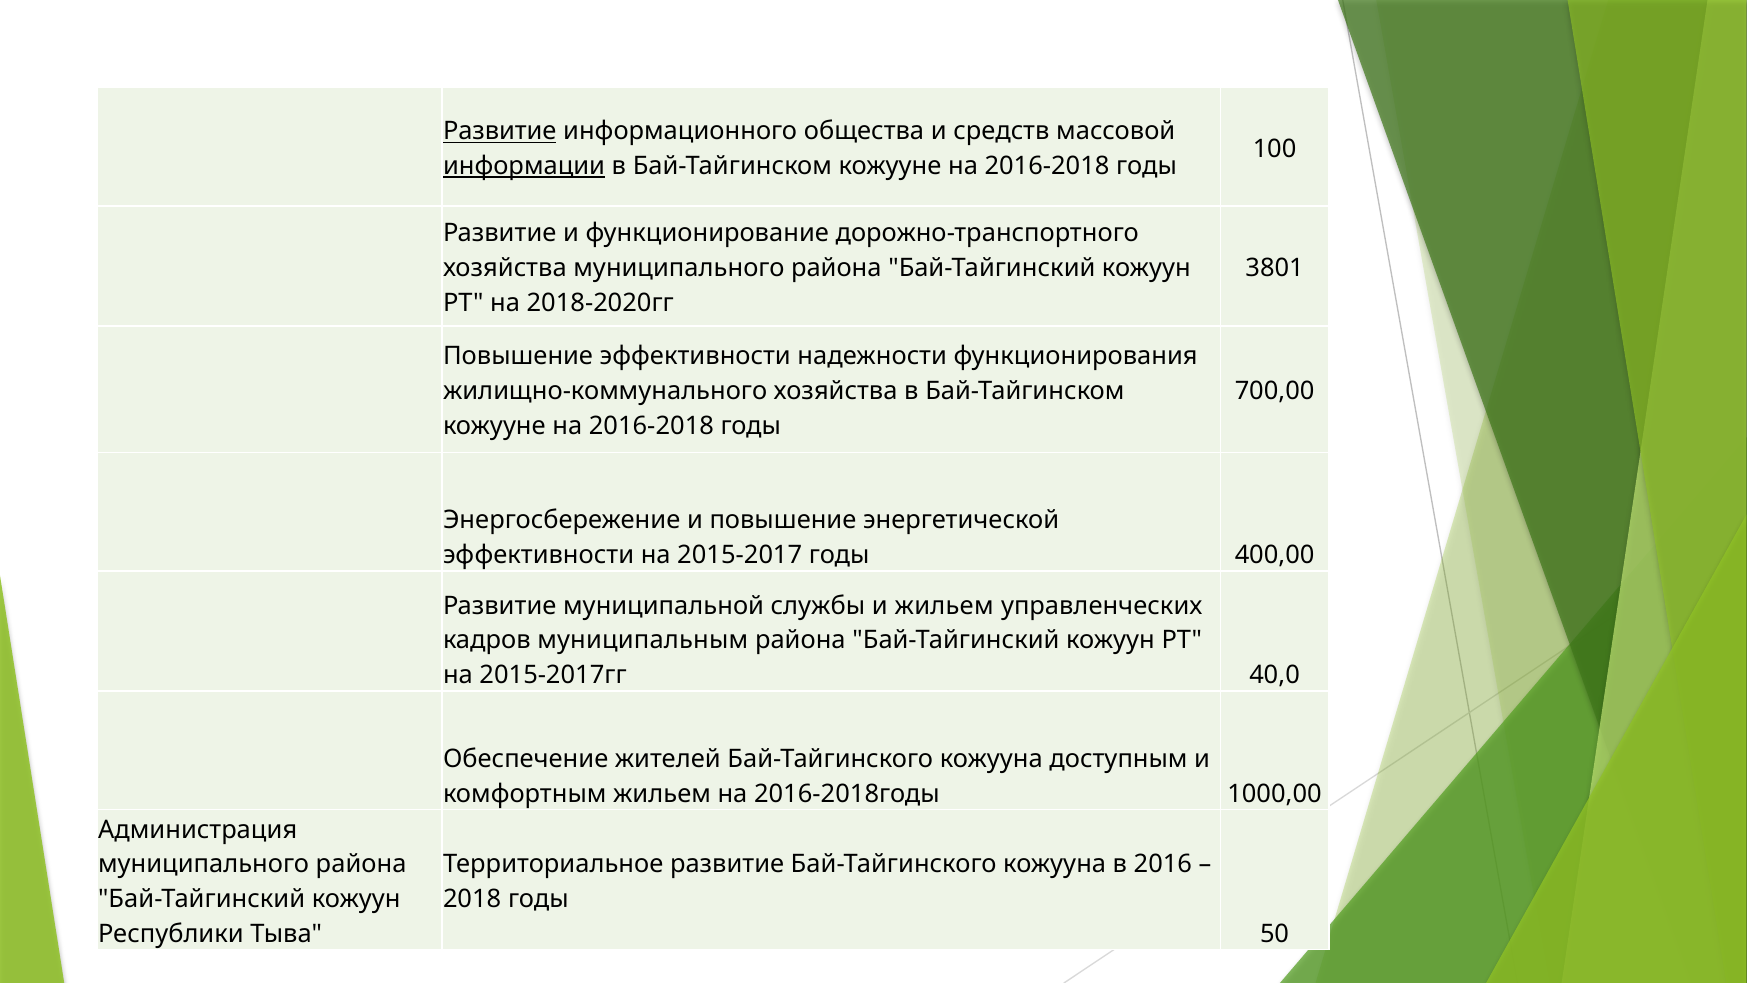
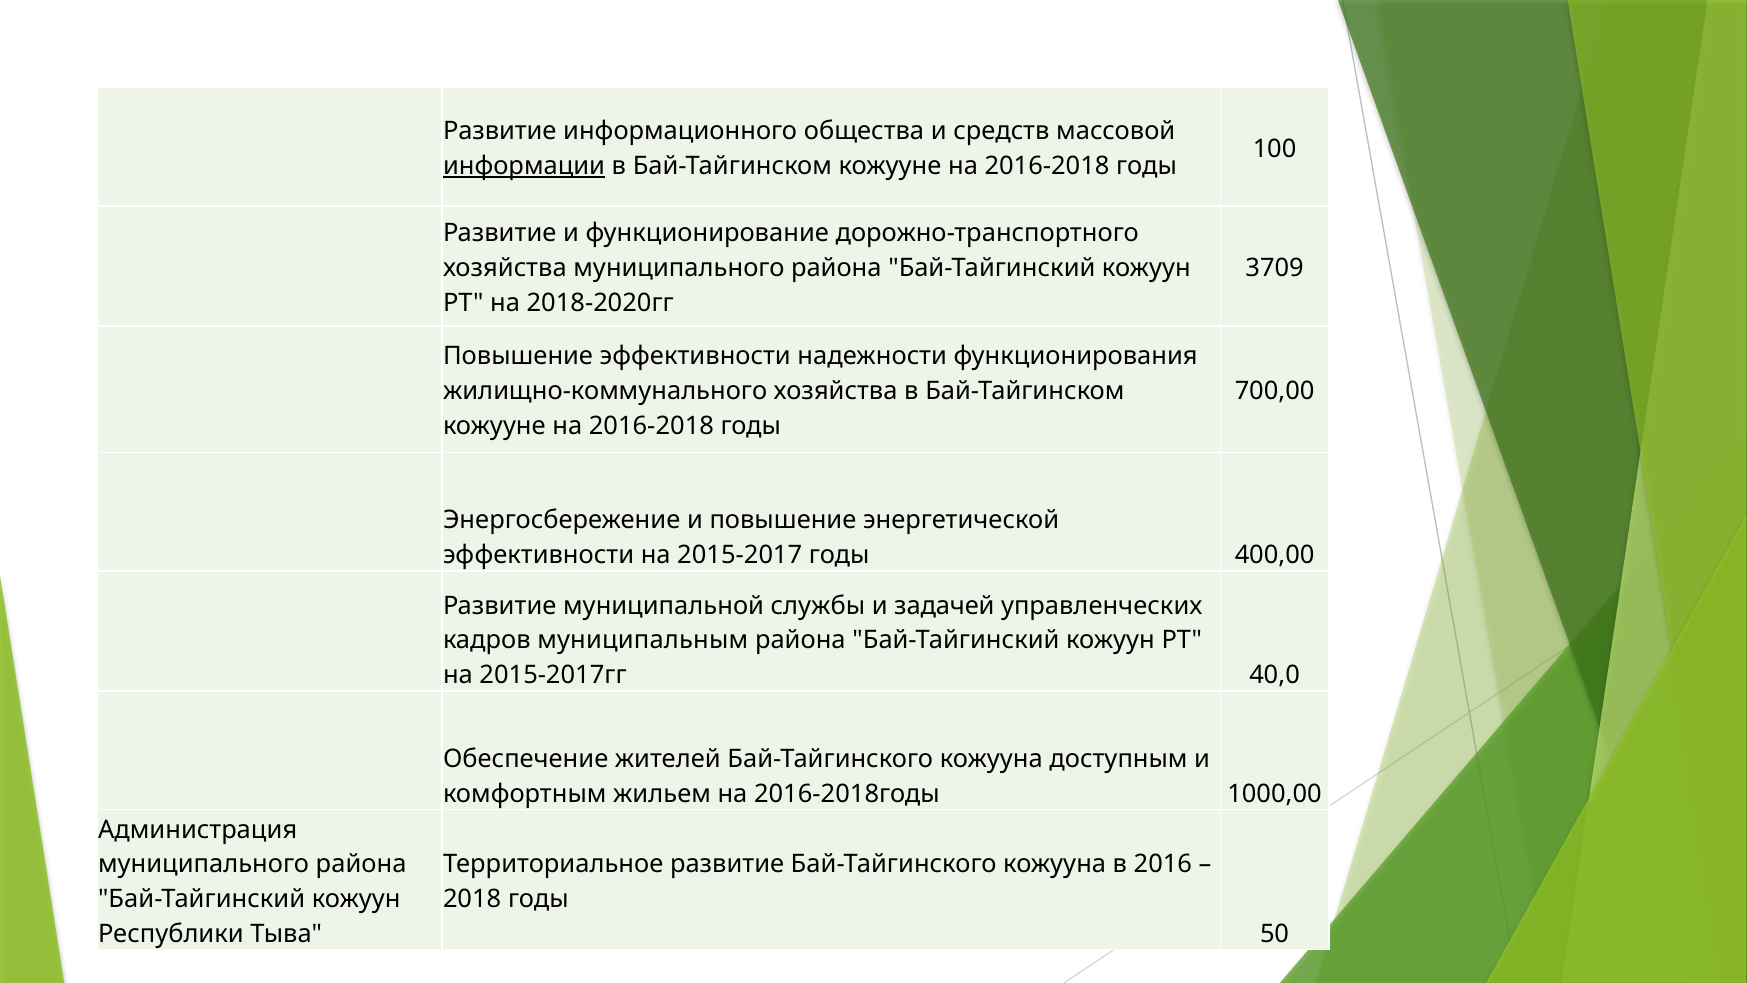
Развитие underline: present -> none (500, 131)
3801: 3801 -> 3709 (1275, 268)
и жильем: жильем -> задачей (944, 606)
